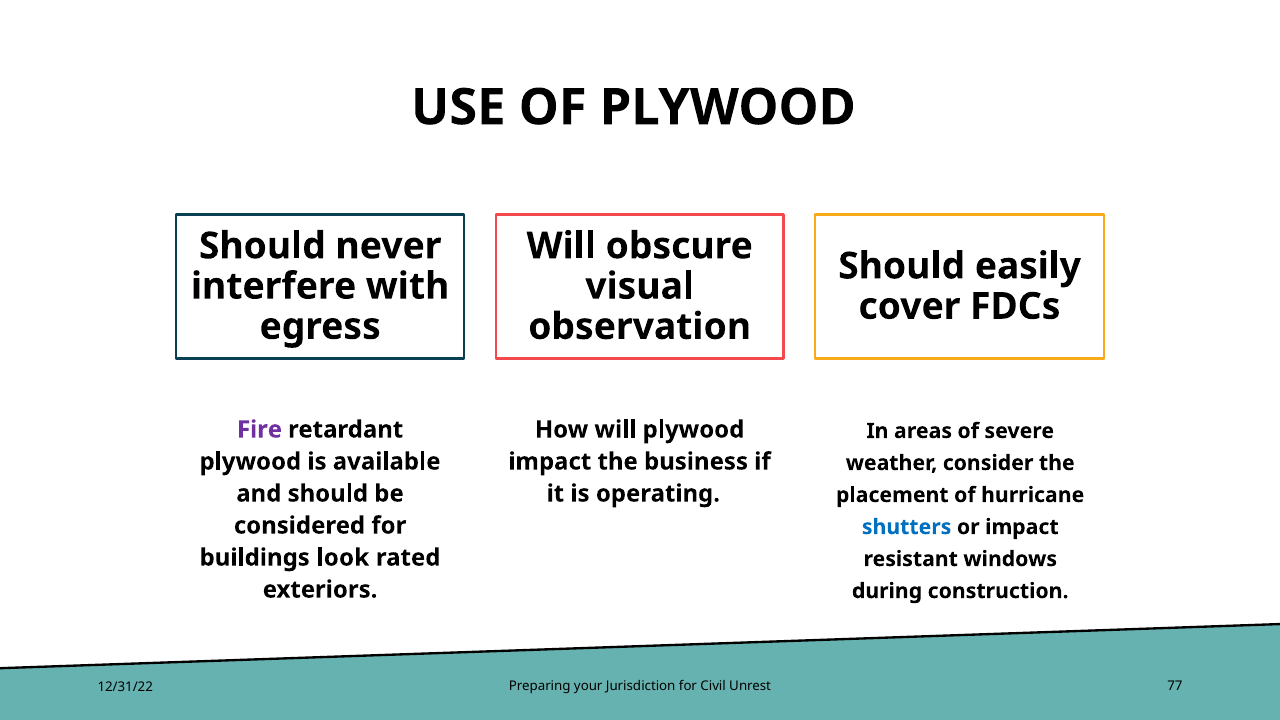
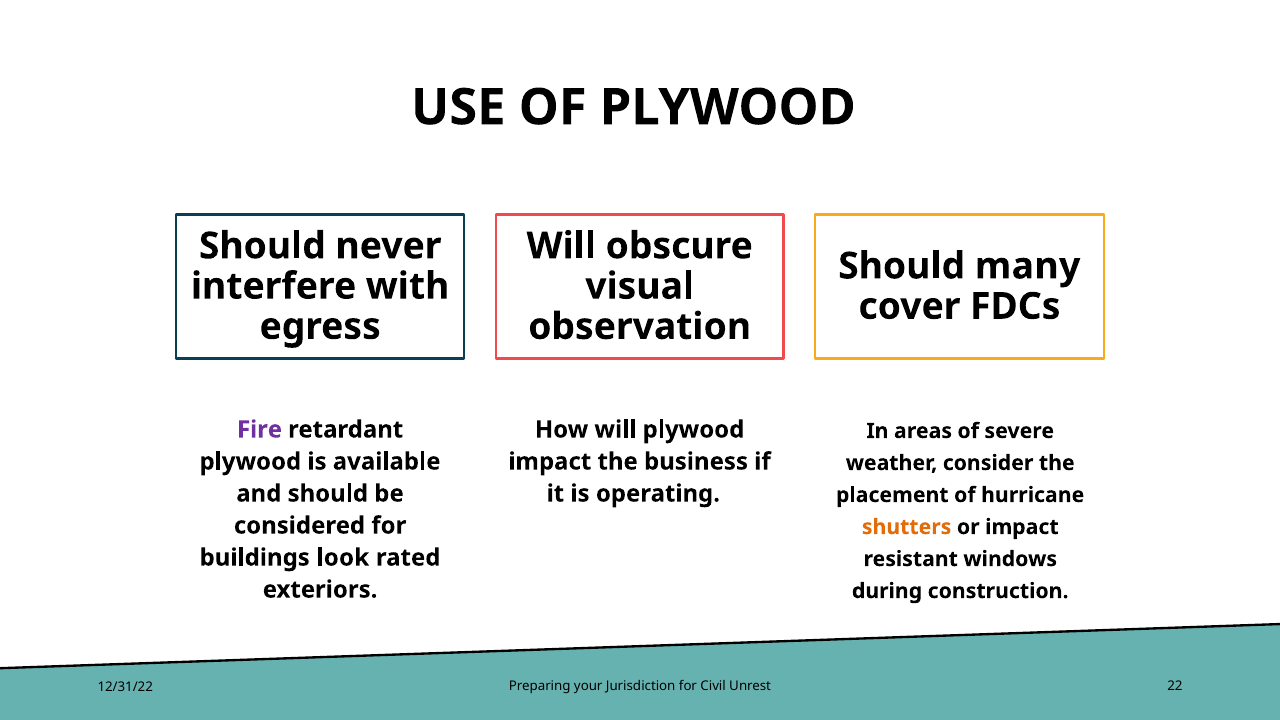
easily: easily -> many (1028, 266)
shutters colour: blue -> orange (907, 527)
77: 77 -> 22 (1175, 686)
